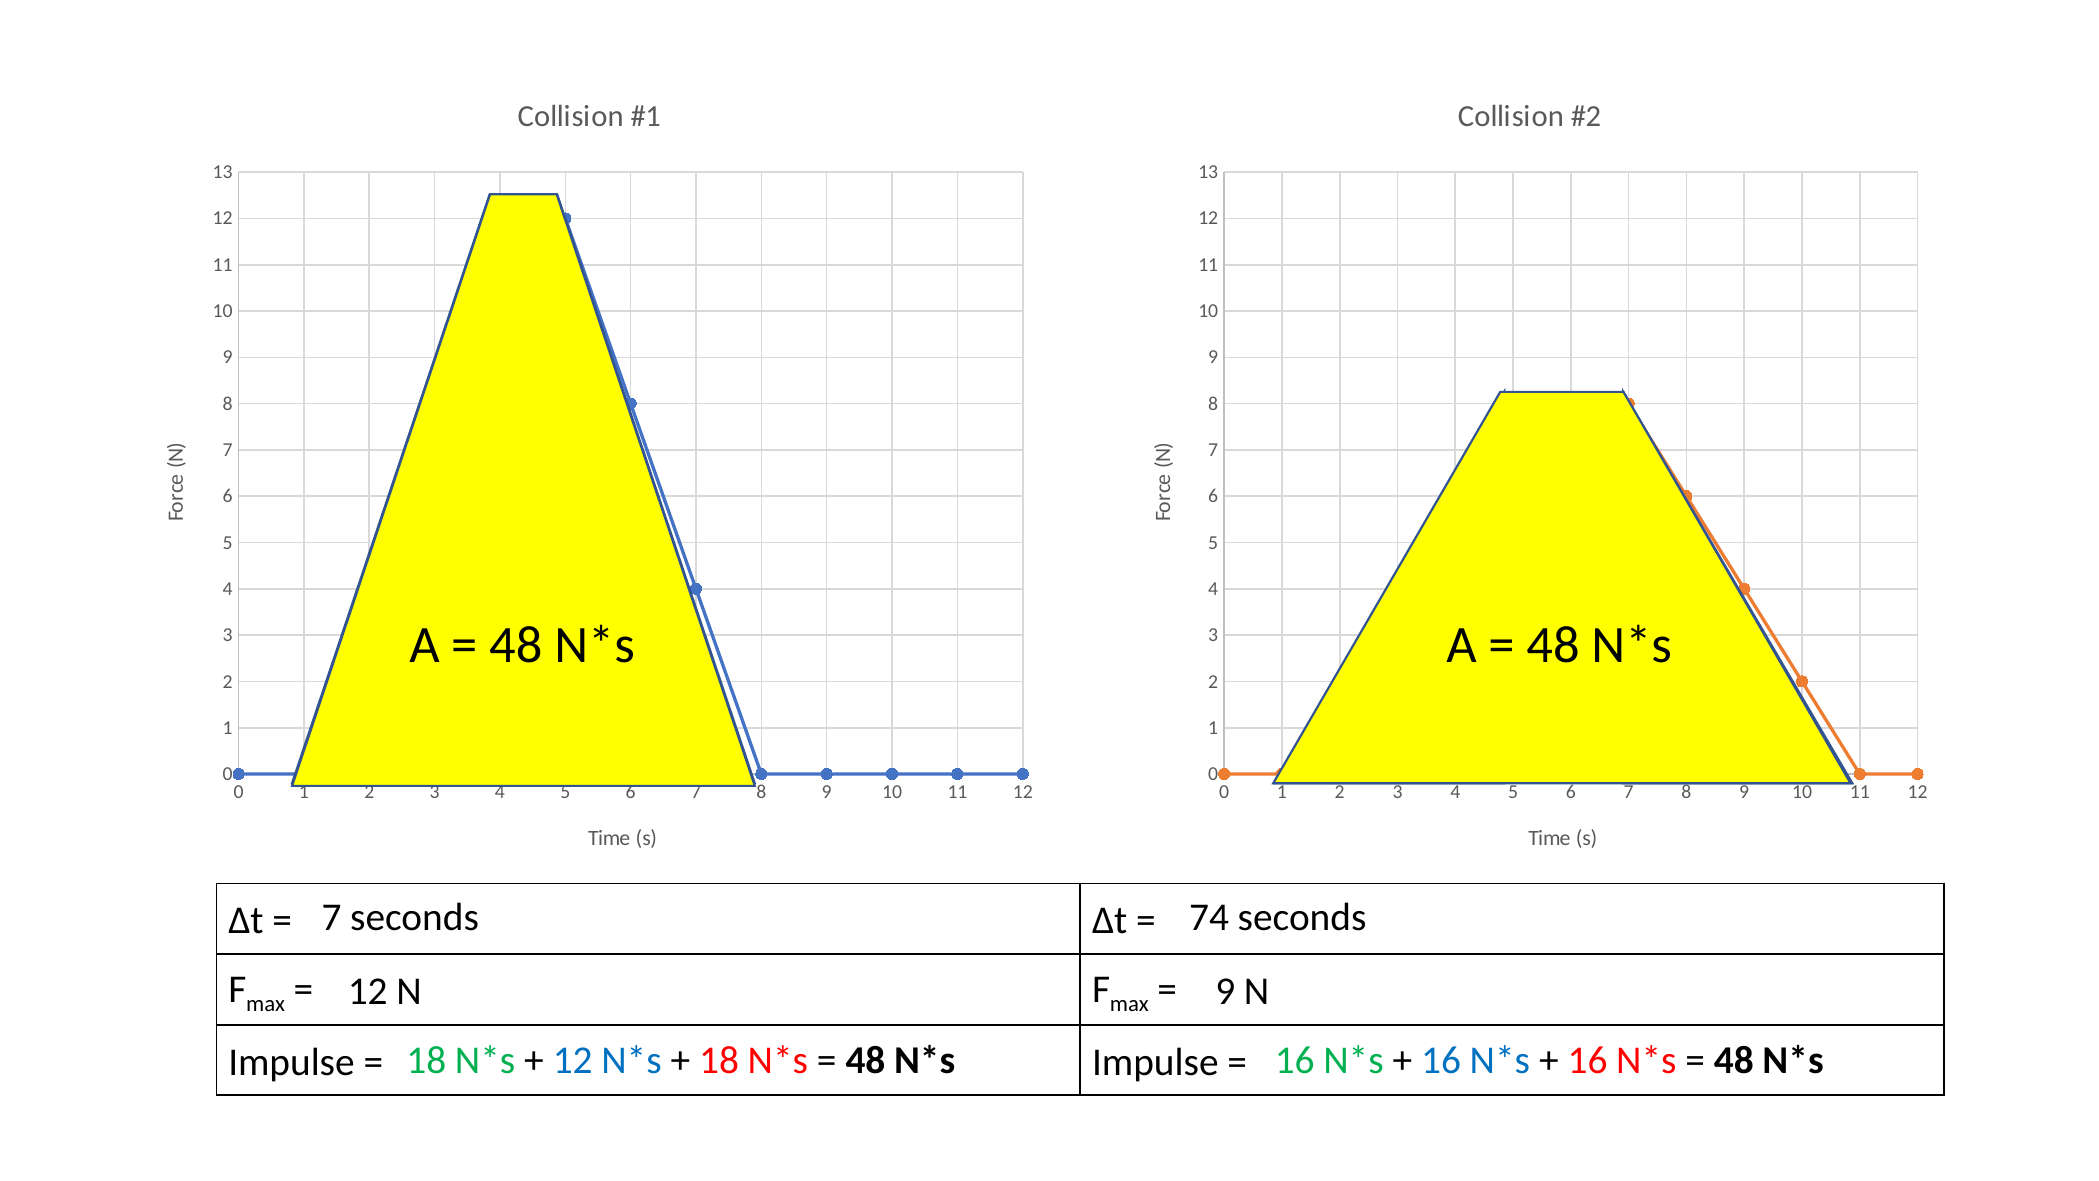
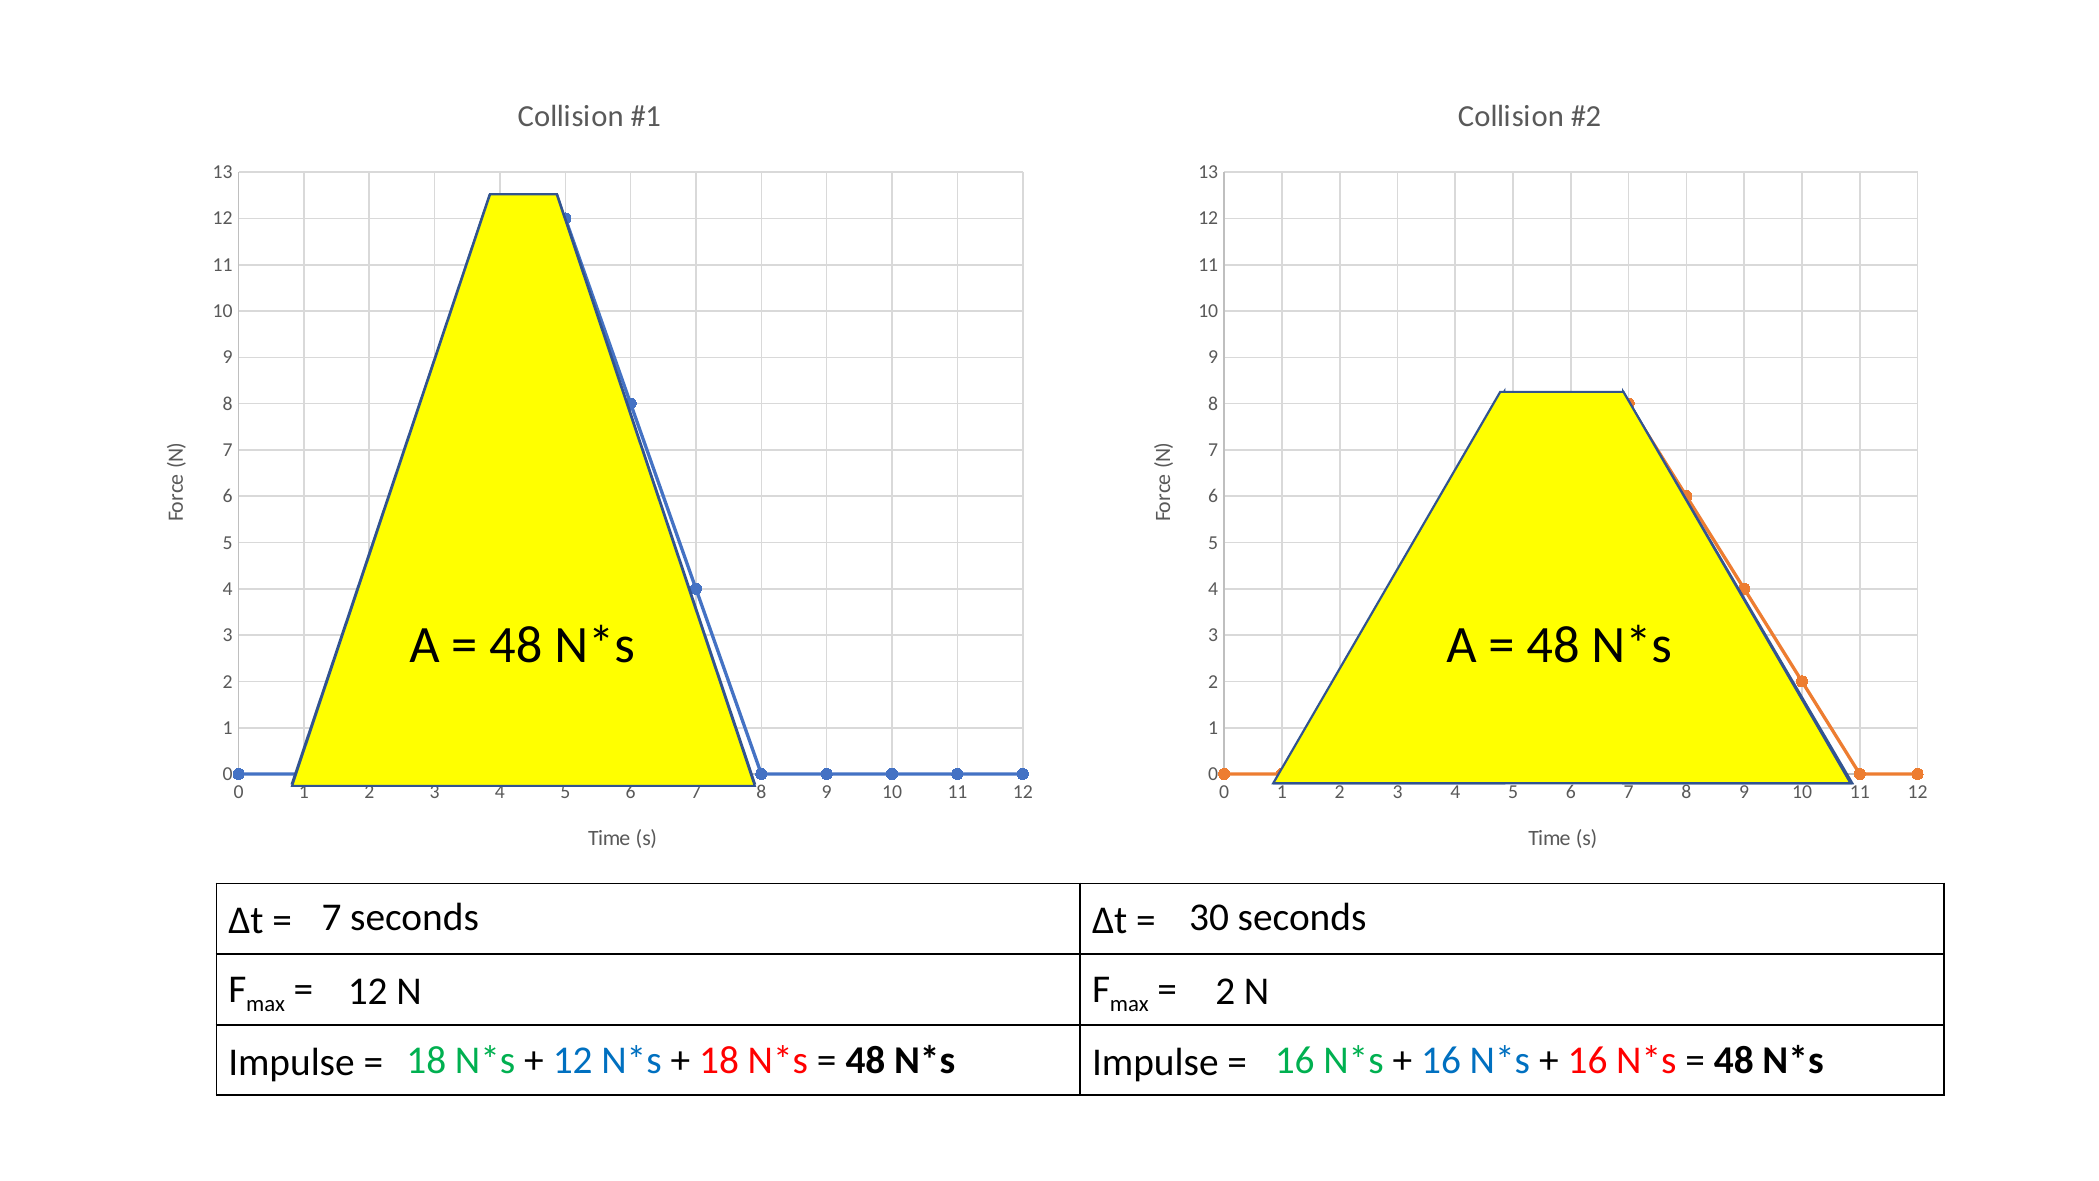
74: 74 -> 30 (1209, 917)
N 9: 9 -> 2 (1225, 991)
